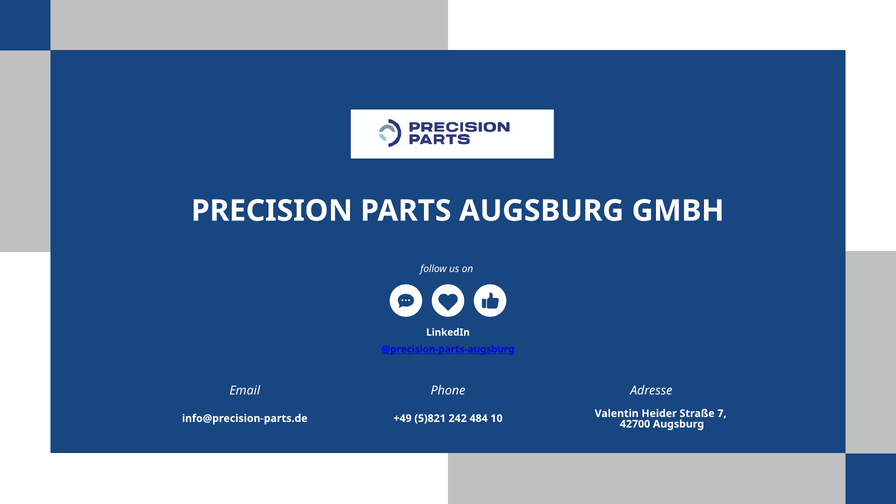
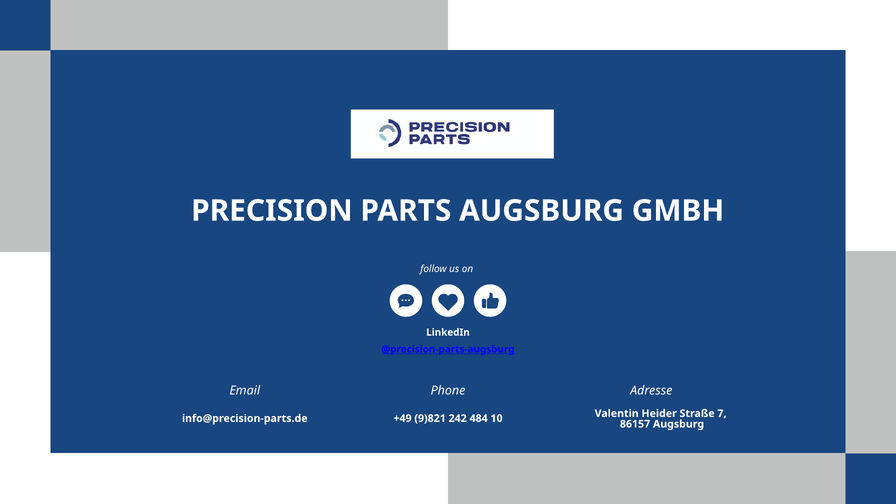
5)821: 5)821 -> 9)821 (430, 418)
42700: 42700 -> 86157 (635, 424)
